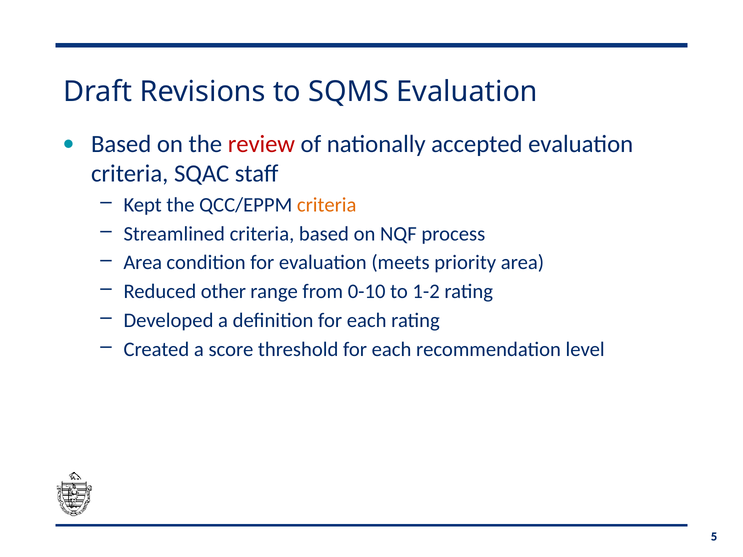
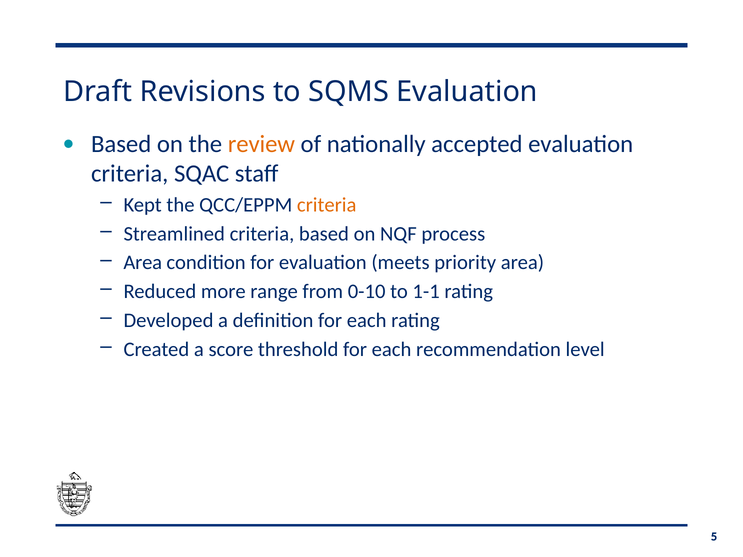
review colour: red -> orange (261, 144)
other: other -> more (223, 292)
1-2: 1-2 -> 1-1 (426, 292)
